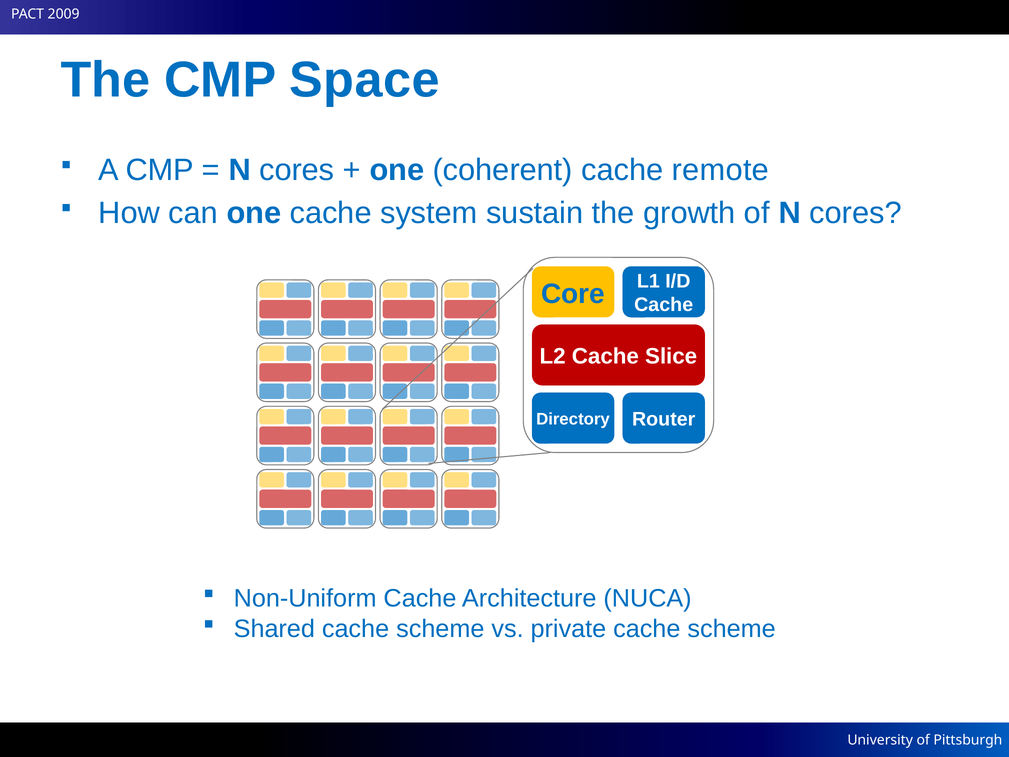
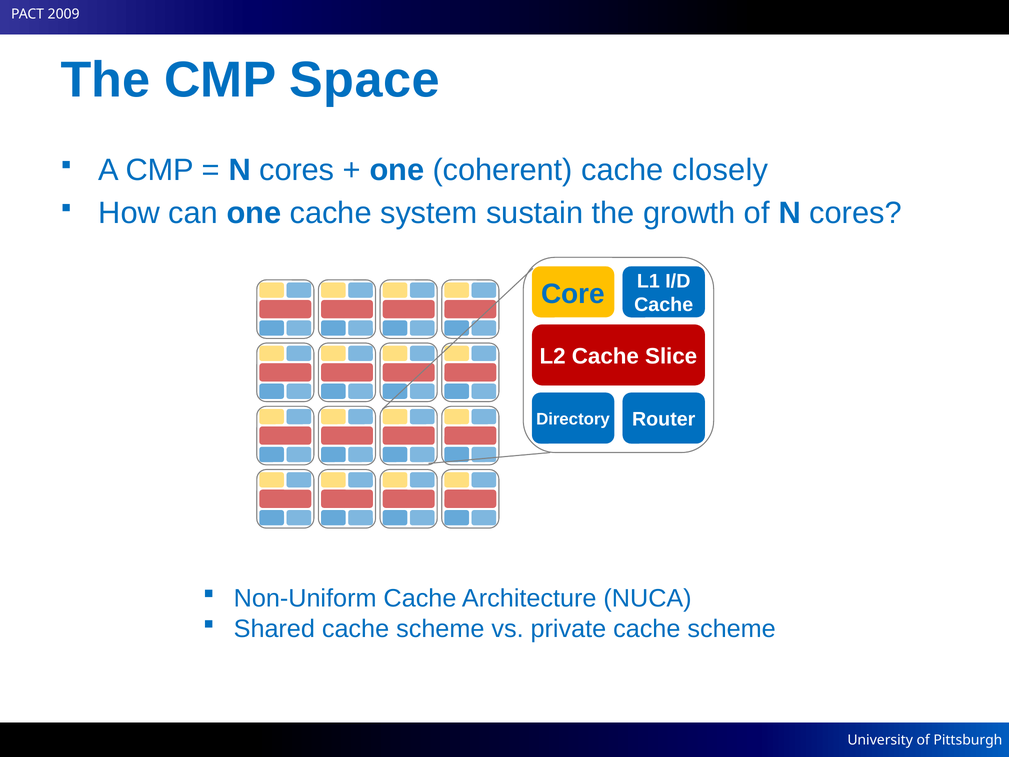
remote: remote -> closely (720, 170)
